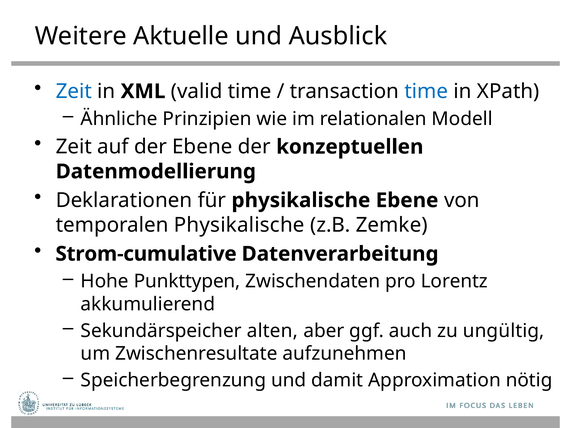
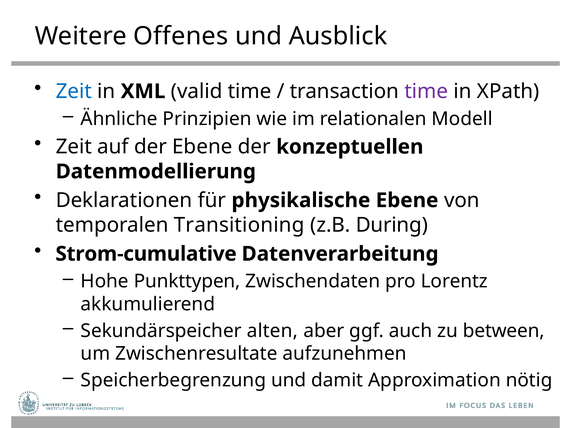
Aktuelle: Aktuelle -> Offenes (181, 36)
time colour: blue -> purple (426, 91)
temporalen Physikalische: Physikalische -> Transitioning (239, 225)
Zemke: Zemke -> During (392, 225)
ungültig: ungültig -> between (504, 331)
